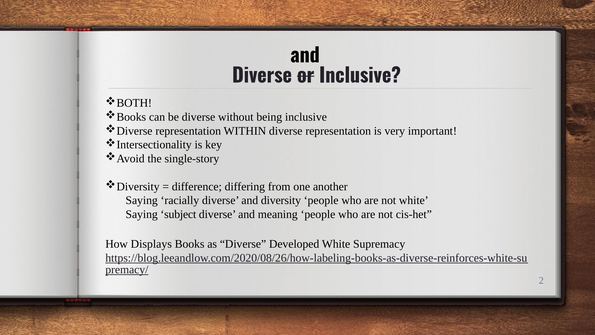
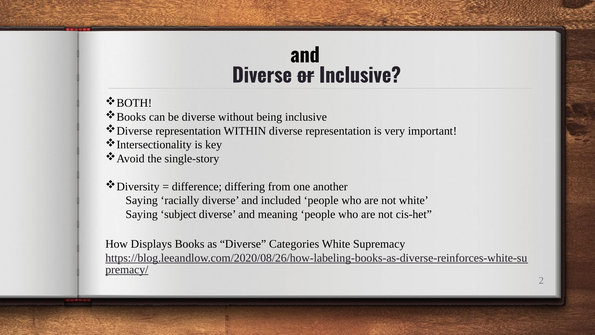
diversity: diversity -> included (281, 200)
Developed: Developed -> Categories (294, 244)
